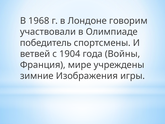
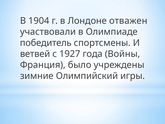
1968: 1968 -> 1904 (39, 21)
говорим: говорим -> отважен (128, 21)
1904: 1904 -> 1927 (70, 54)
мире: мире -> было (80, 65)
Изображения: Изображения -> Олимпийский (87, 76)
